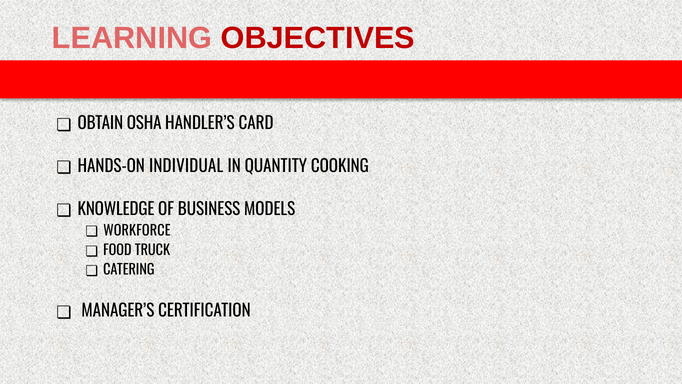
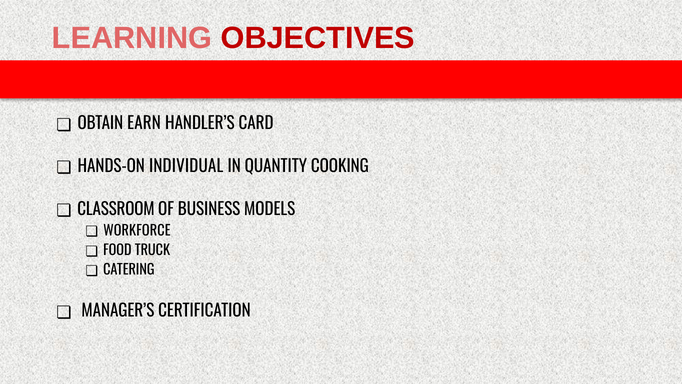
OSHA: OSHA -> EARN (144, 124)
KNOWLEDGE: KNOWLEDGE -> CLASSROOM (116, 209)
